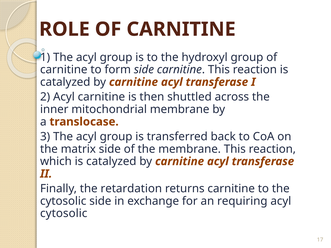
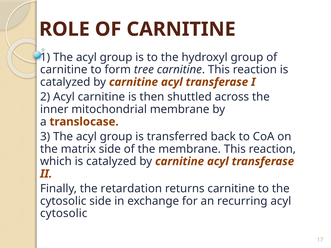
form side: side -> tree (144, 70)
requiring: requiring -> recurring (242, 201)
